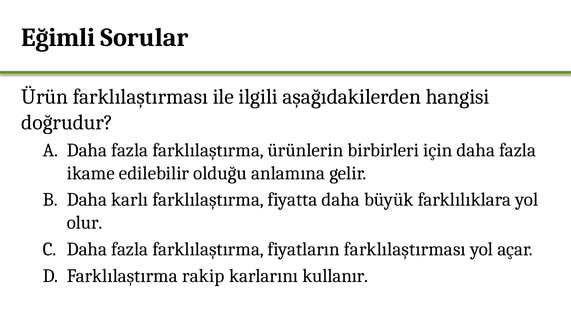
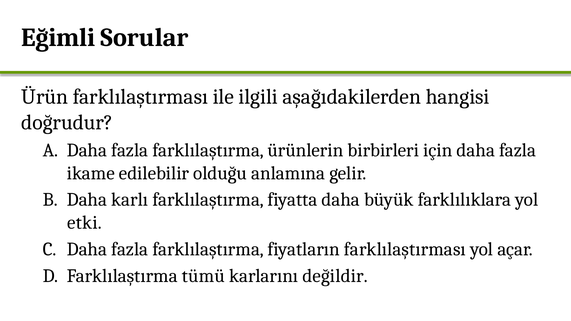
olur: olur -> etki (84, 223)
rakip: rakip -> tümü (203, 276)
kullanır: kullanır -> değildir (335, 276)
